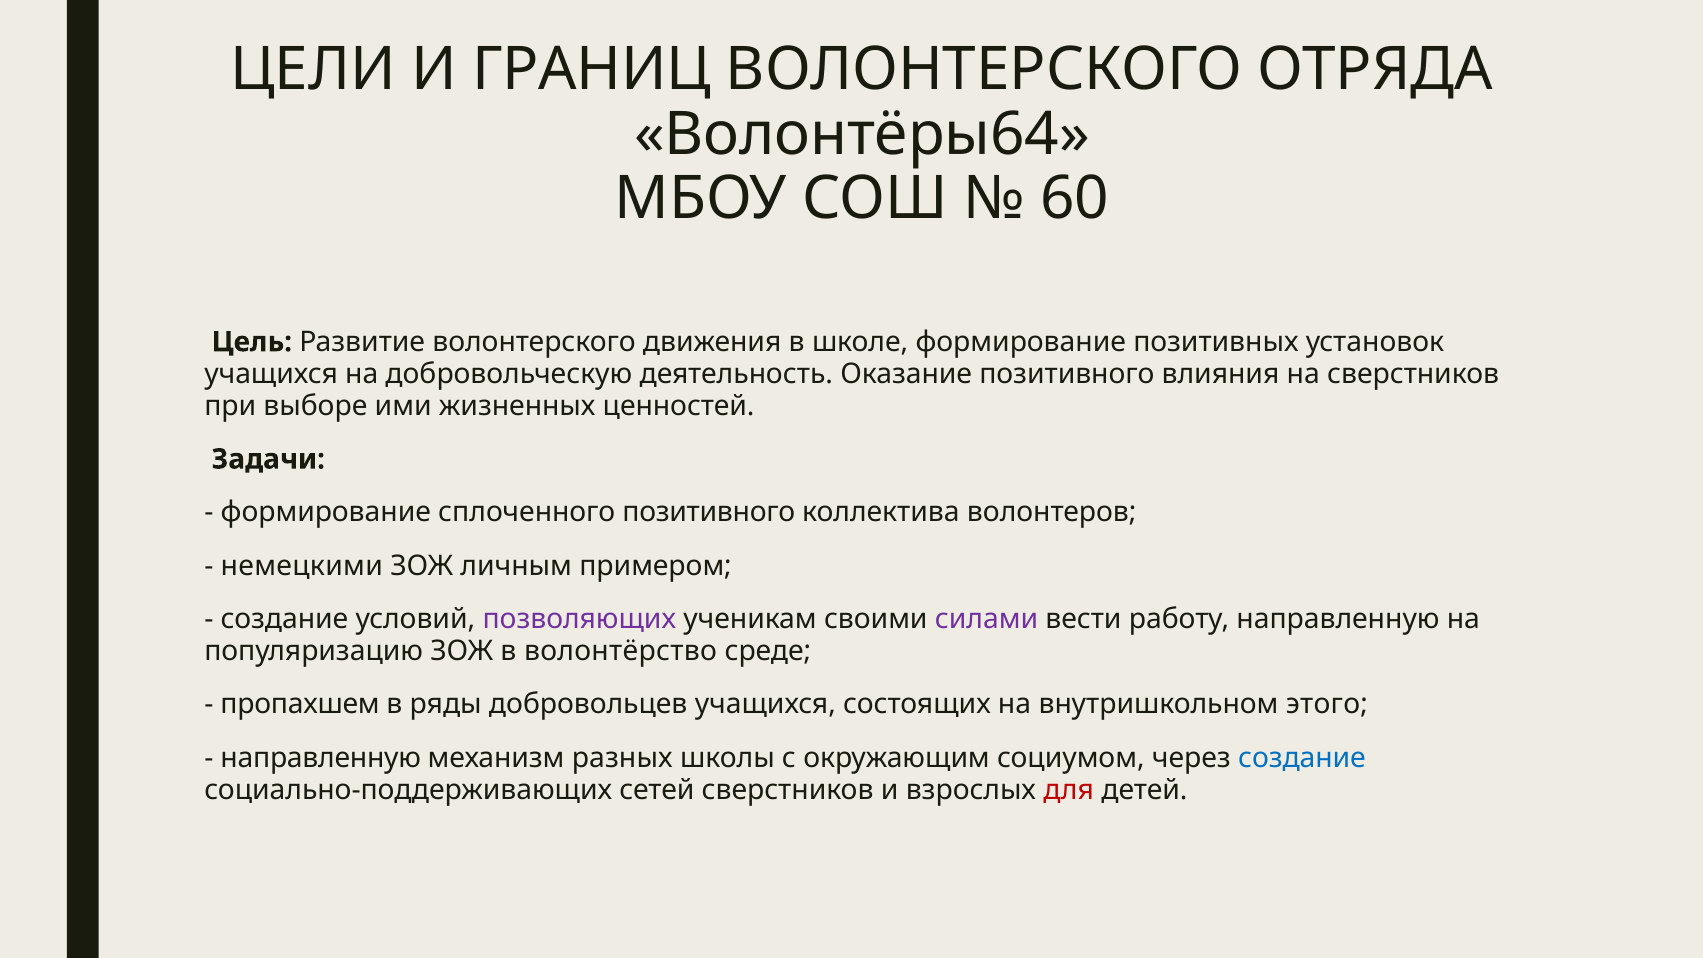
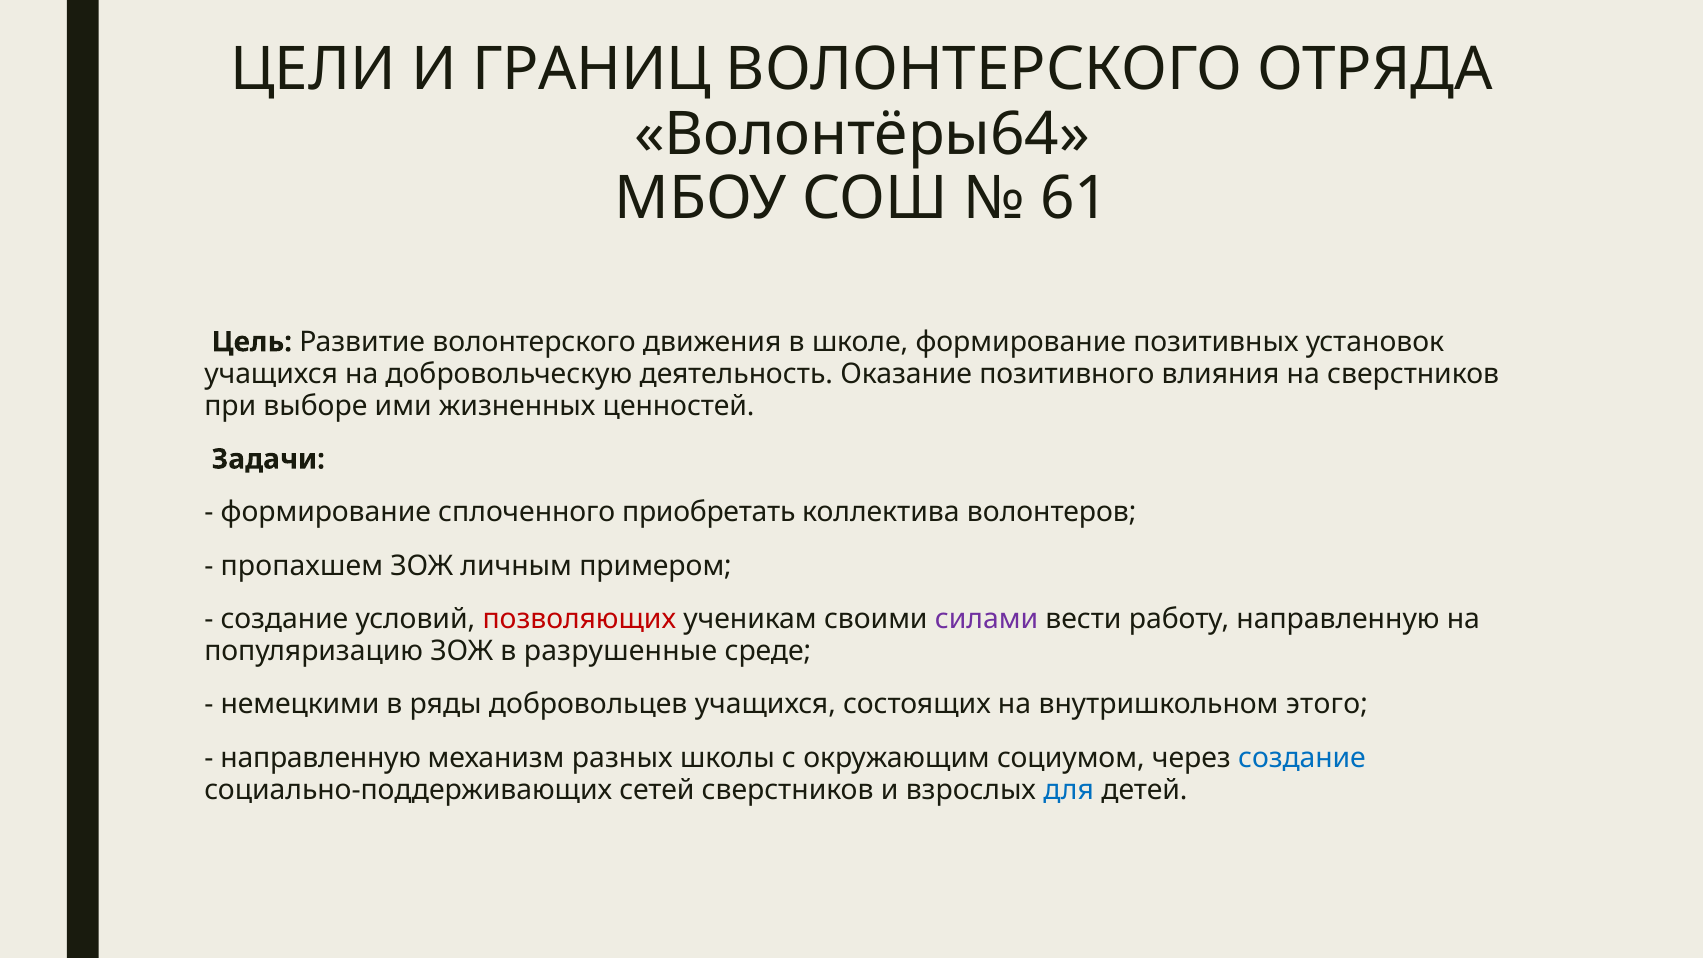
60: 60 -> 61 (1075, 199)
сплоченного позитивного: позитивного -> приобретать (709, 512)
немецкими: немецкими -> пропахшем (302, 566)
позволяющих colour: purple -> red (579, 619)
волонтёрство: волонтёрство -> разрушенные (621, 651)
пропахшем: пропахшем -> немецкими (300, 704)
для colour: red -> blue (1069, 790)
